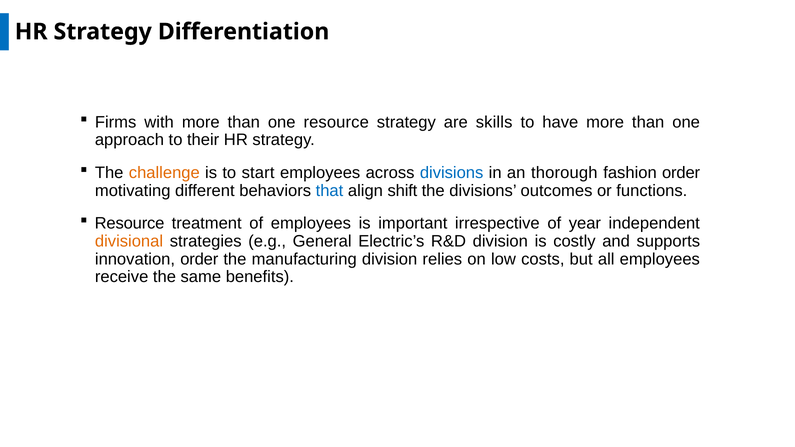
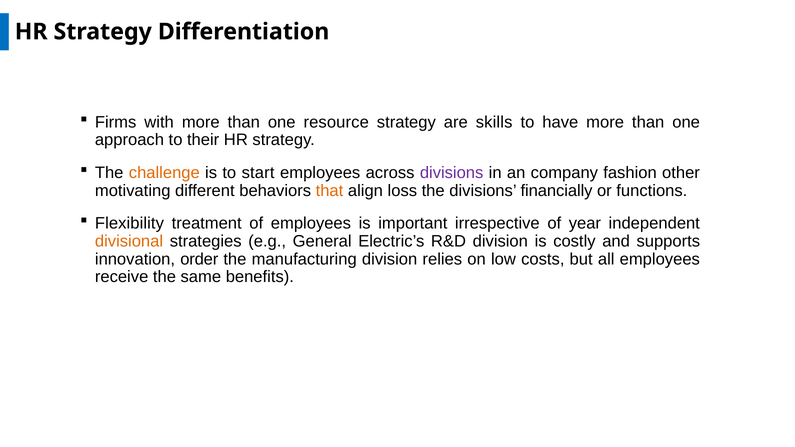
divisions colour: blue -> purple (452, 173)
thorough: thorough -> company (564, 173)
fashion order: order -> other (681, 173)
that colour: blue -> orange (329, 191)
shift: shift -> loss (402, 191)
outcomes: outcomes -> financially (557, 191)
Resource: Resource -> Flexibility (129, 223)
